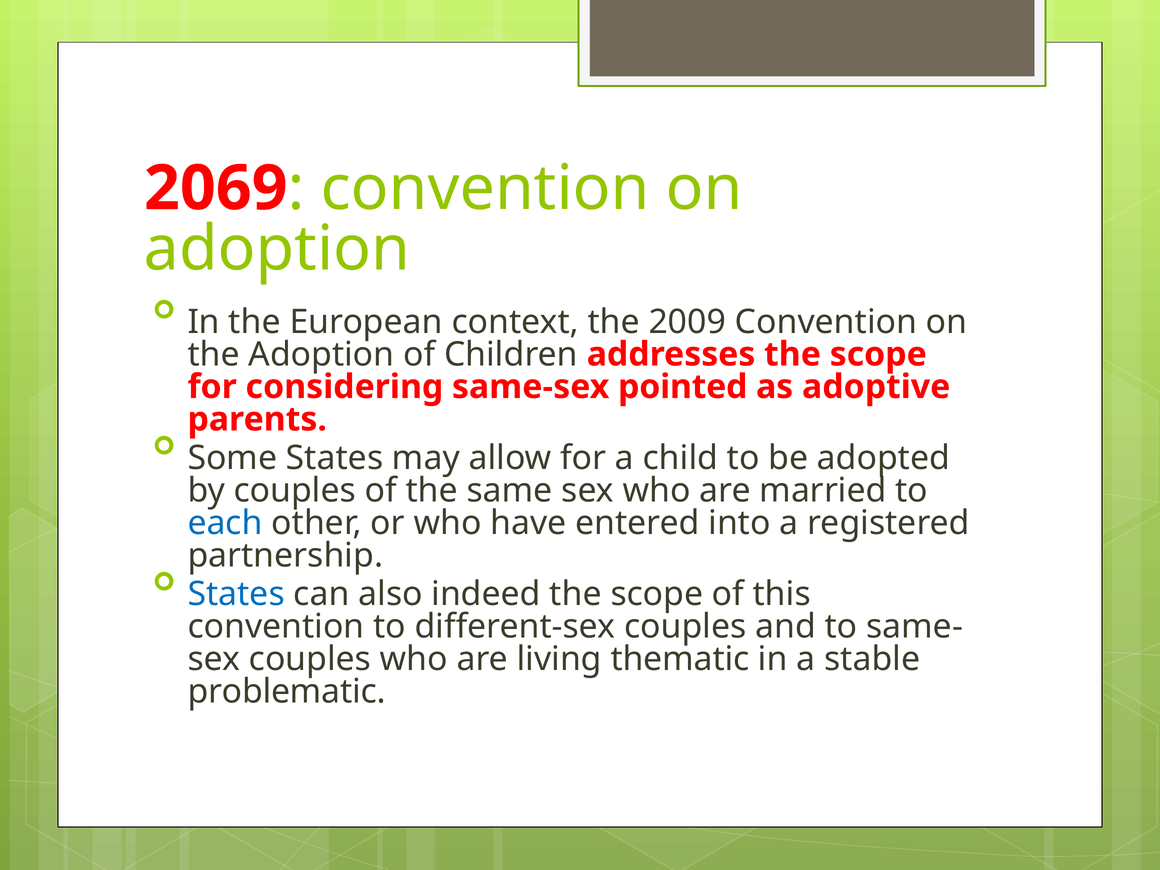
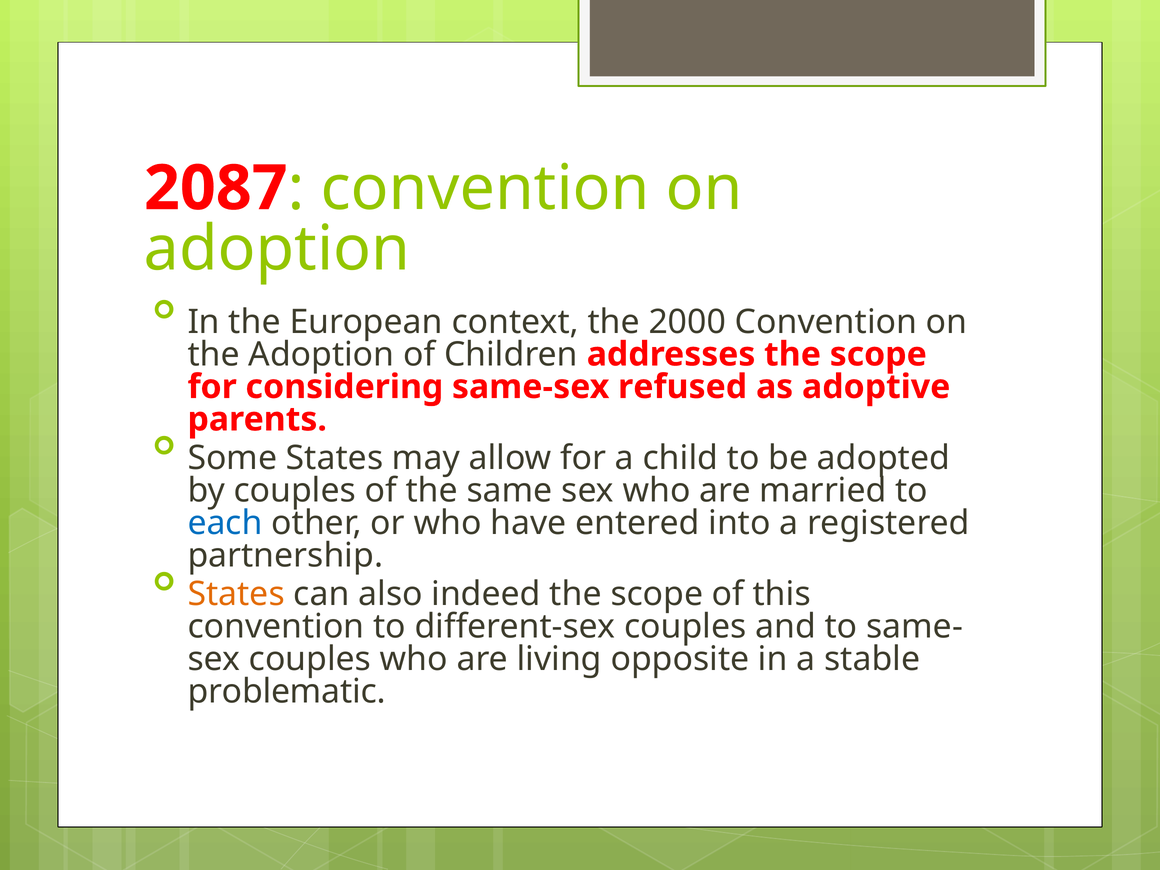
2069: 2069 -> 2087 (216, 188)
2009: 2009 -> 2000 (687, 322)
pointed: pointed -> refused (683, 387)
States colour: blue -> orange (236, 594)
thematic: thematic -> opposite (680, 659)
